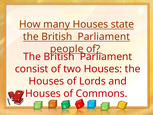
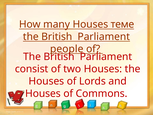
state: state -> теме (122, 24)
